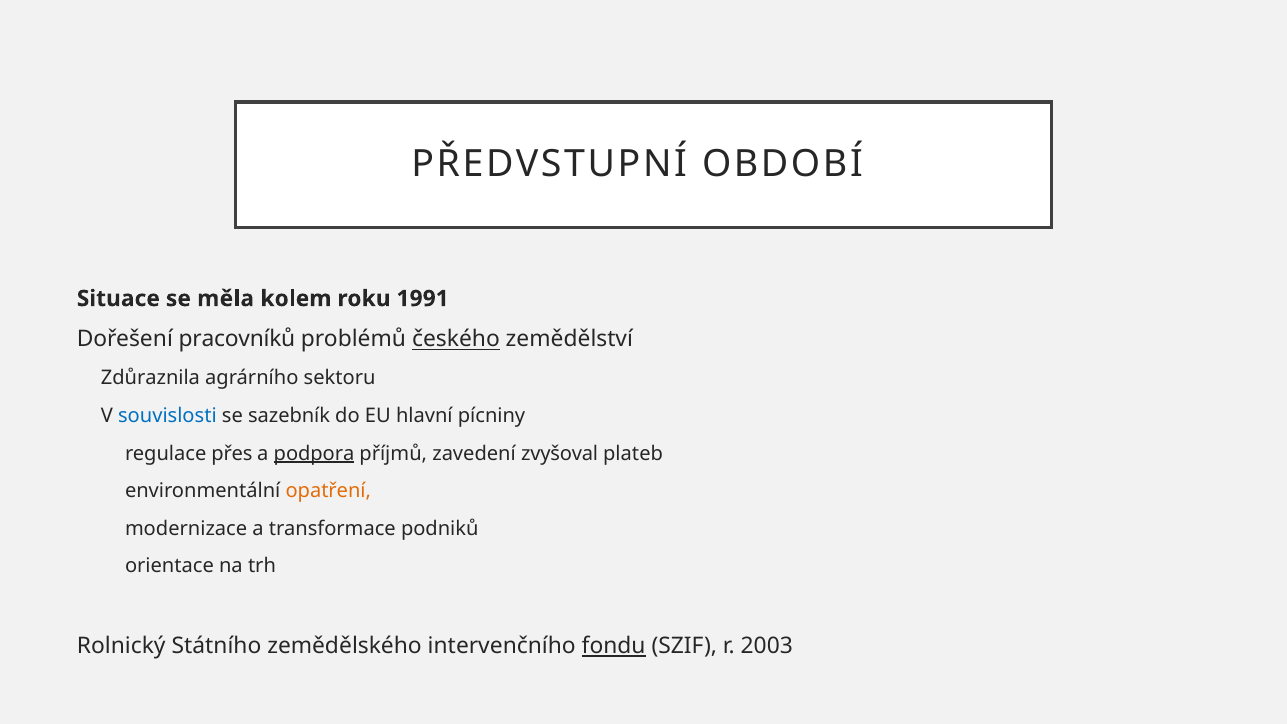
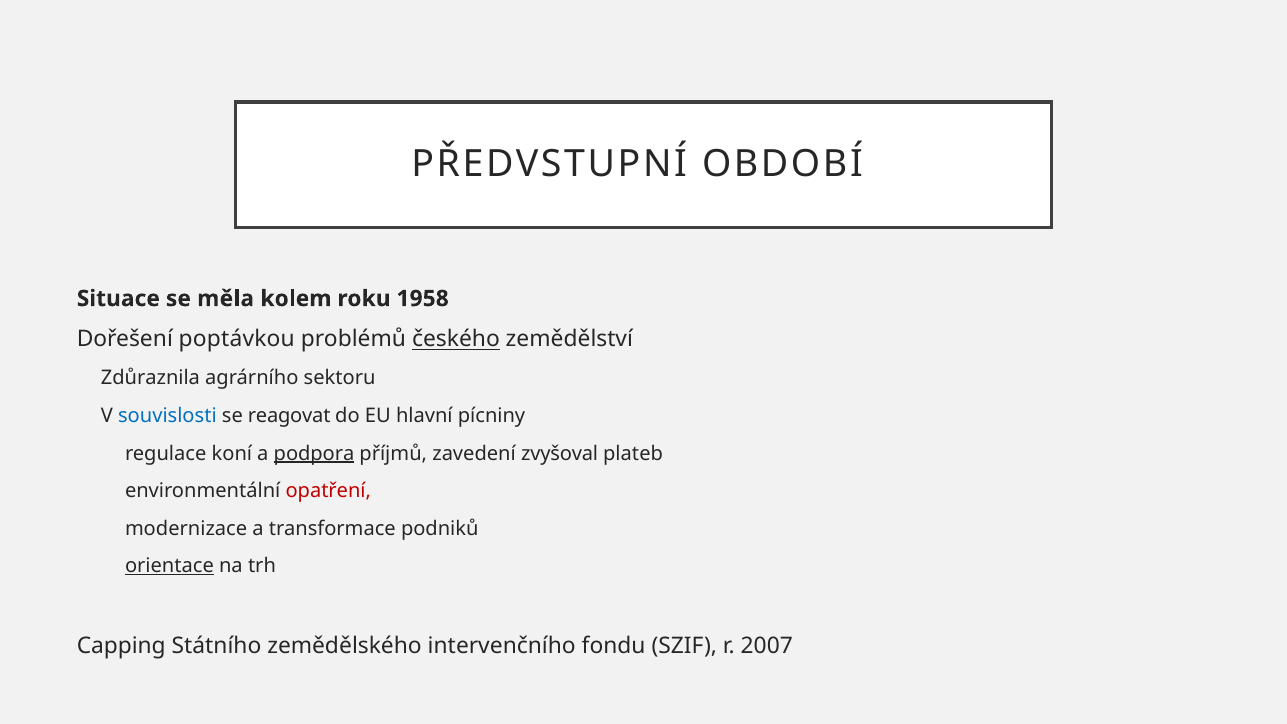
1991: 1991 -> 1958 (423, 299)
pracovníků: pracovníků -> poptávkou (237, 339)
sazebník: sazebník -> reagovat (289, 416)
přes: přes -> koní (232, 453)
opatření colour: orange -> red (328, 491)
orientace underline: none -> present (169, 566)
Rolnický: Rolnický -> Capping (121, 646)
fondu underline: present -> none (614, 646)
2003: 2003 -> 2007 (767, 646)
